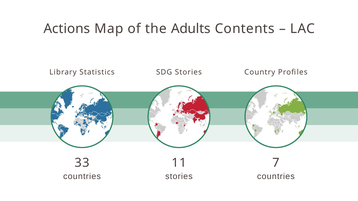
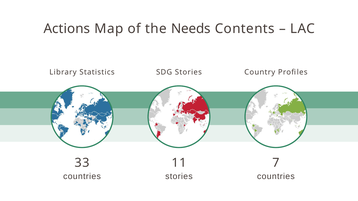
Adults: Adults -> Needs (191, 29)
